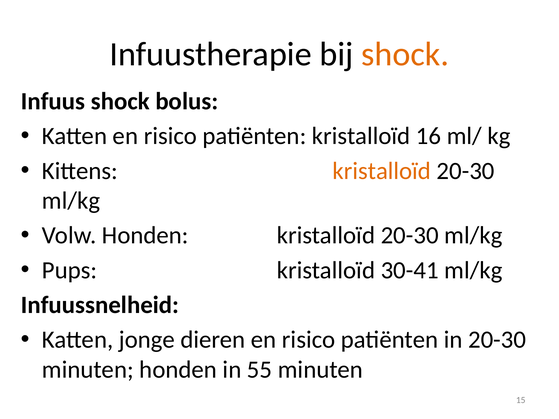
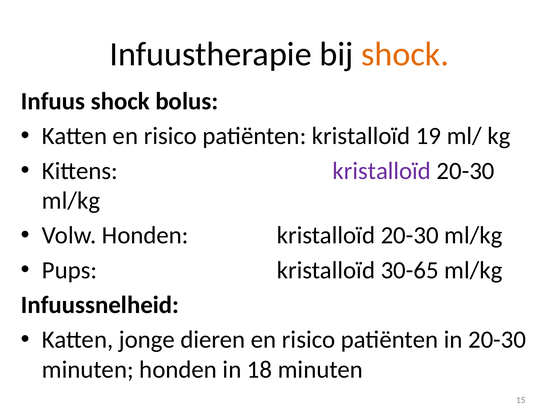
16: 16 -> 19 (428, 136)
kristalloïd colour: orange -> purple (382, 171)
30-41: 30-41 -> 30-65 (410, 270)
55: 55 -> 18 (260, 370)
